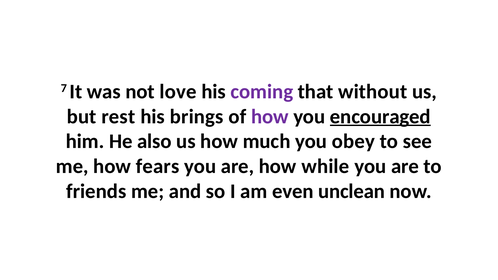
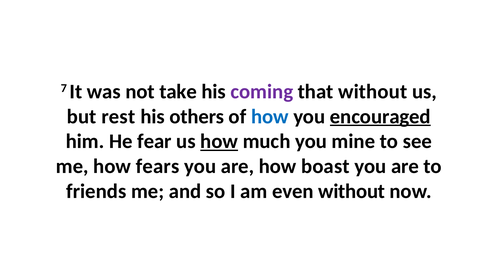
love: love -> take (178, 92)
brings: brings -> others (197, 117)
how colour: purple -> blue (270, 117)
also: also -> fear (154, 141)
how underline: none -> present (219, 141)
obey: obey -> mine (353, 141)
while: while -> boast (325, 166)
even unclean: unclean -> without (352, 191)
